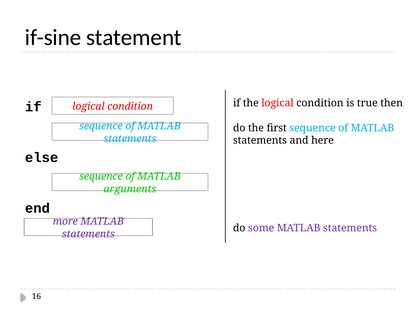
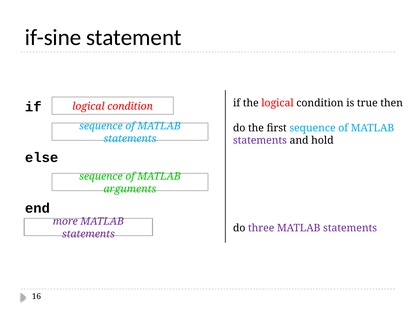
statements colour: black -> purple (260, 141)
here: here -> hold (322, 141)
some: some -> three (261, 228)
